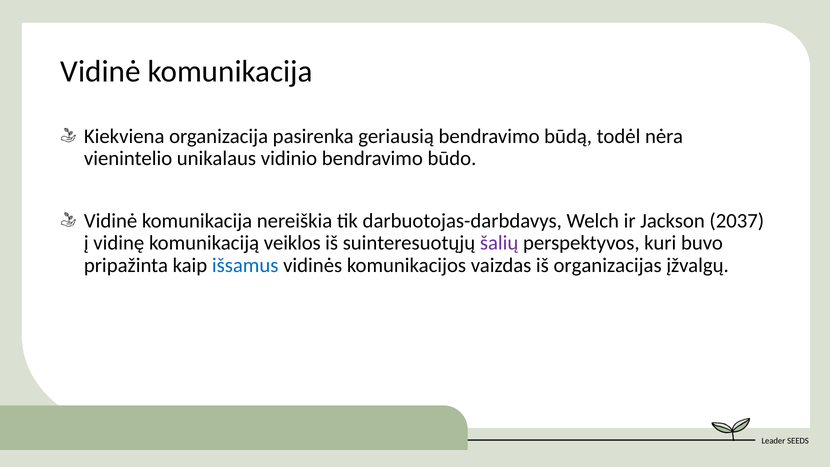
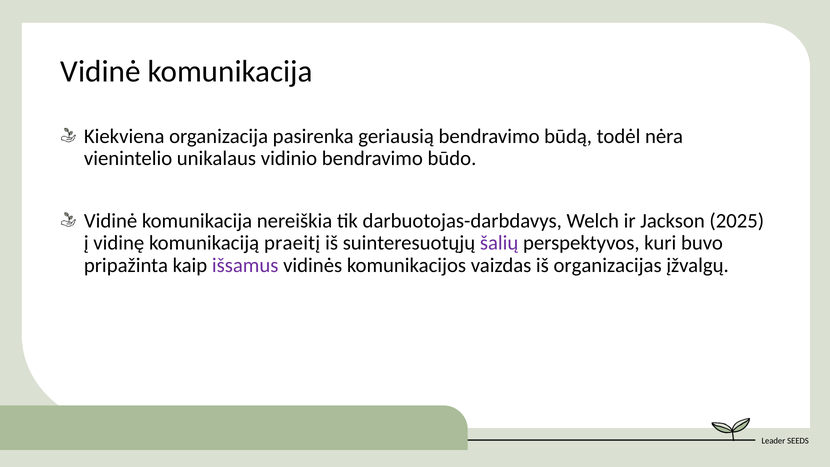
2037: 2037 -> 2025 (737, 221)
veiklos: veiklos -> praeitį (292, 243)
išsamus colour: blue -> purple (245, 265)
